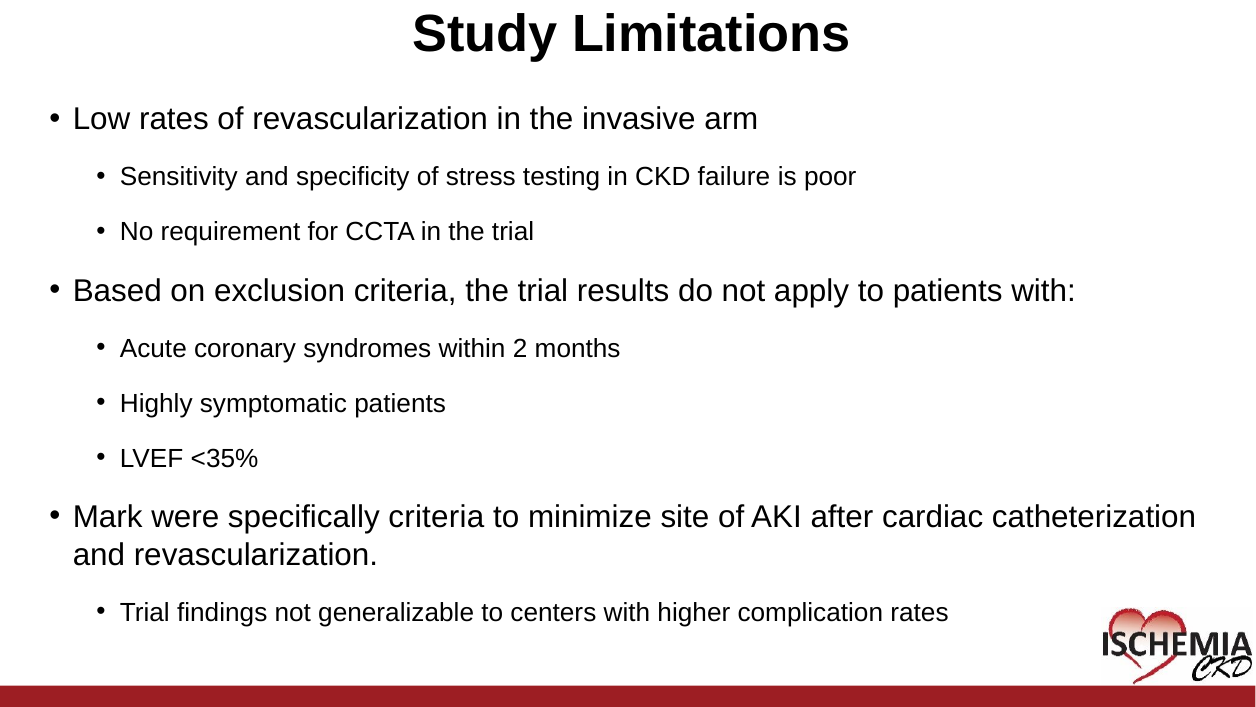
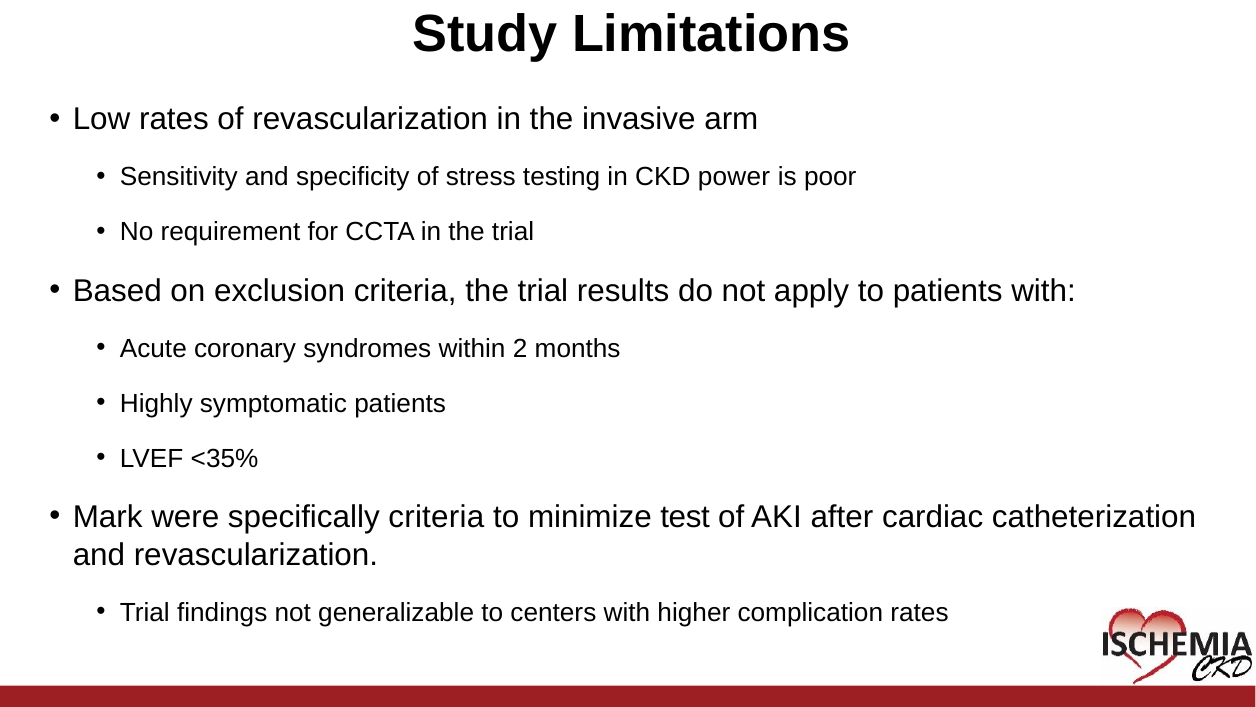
failure: failure -> power (734, 177)
site: site -> test (685, 517)
